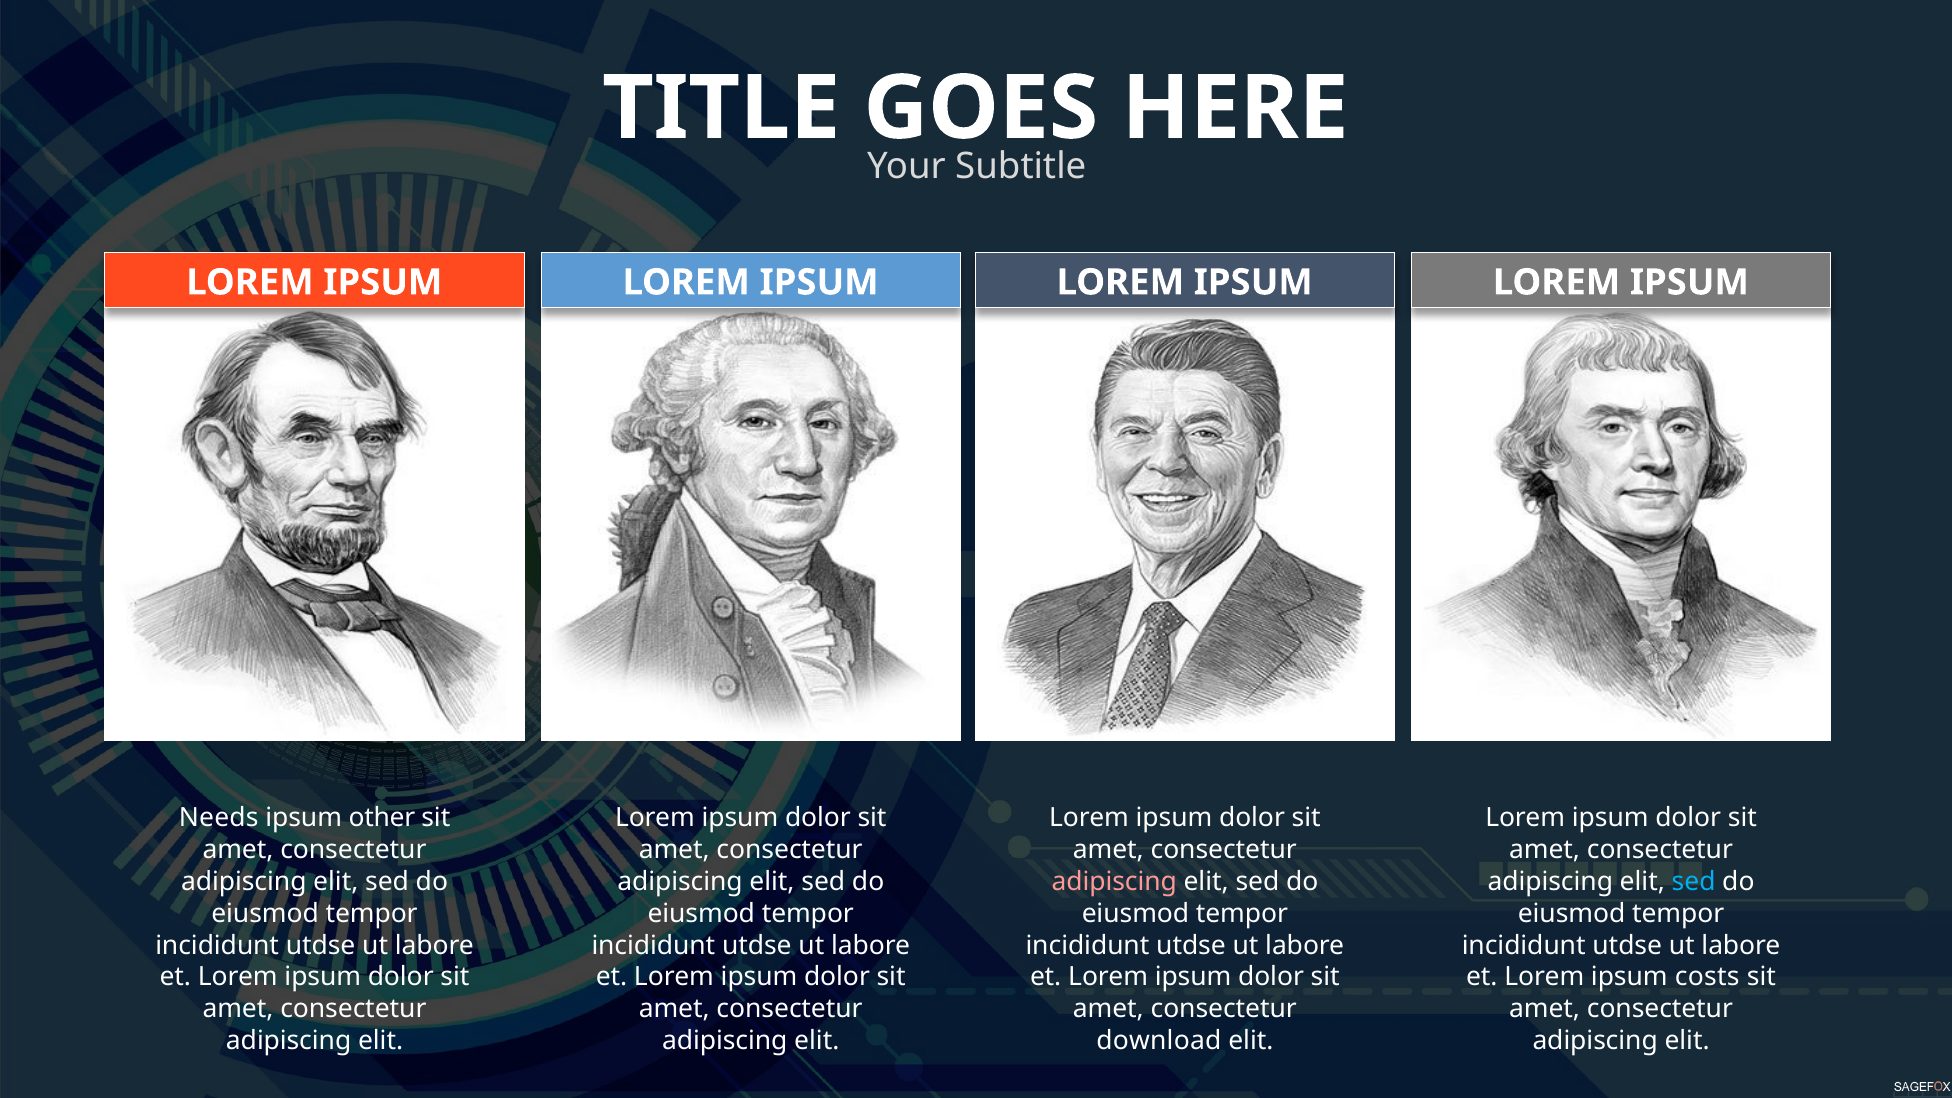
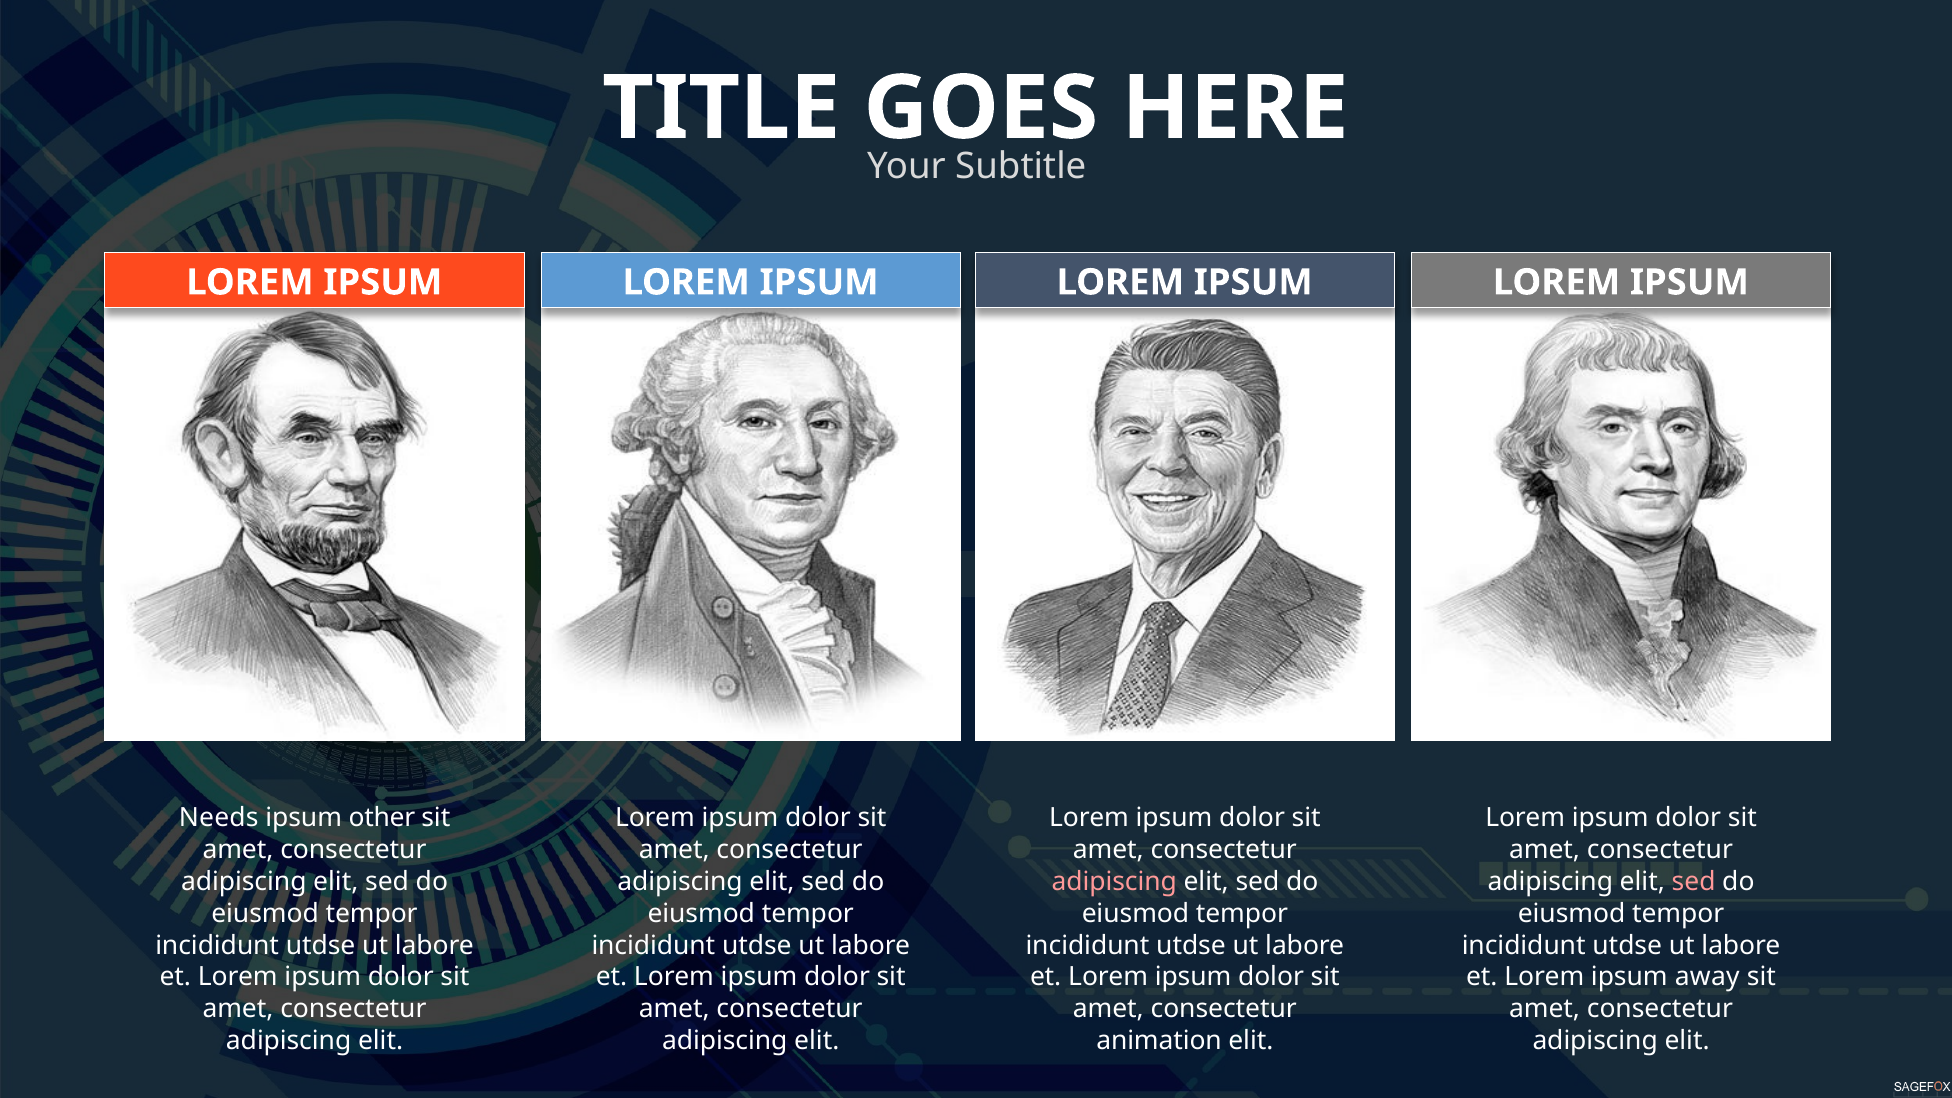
sed colour: light blue -> pink (1694, 882)
costs: costs -> away (1707, 977)
download: download -> animation (1159, 1041)
